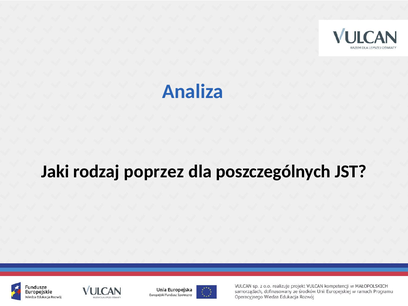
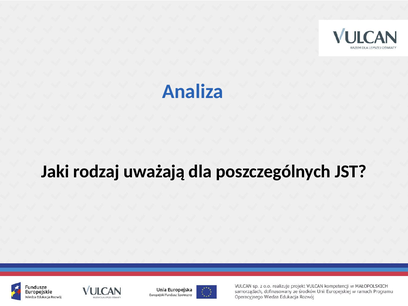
poprzez: poprzez -> uważają (154, 172)
